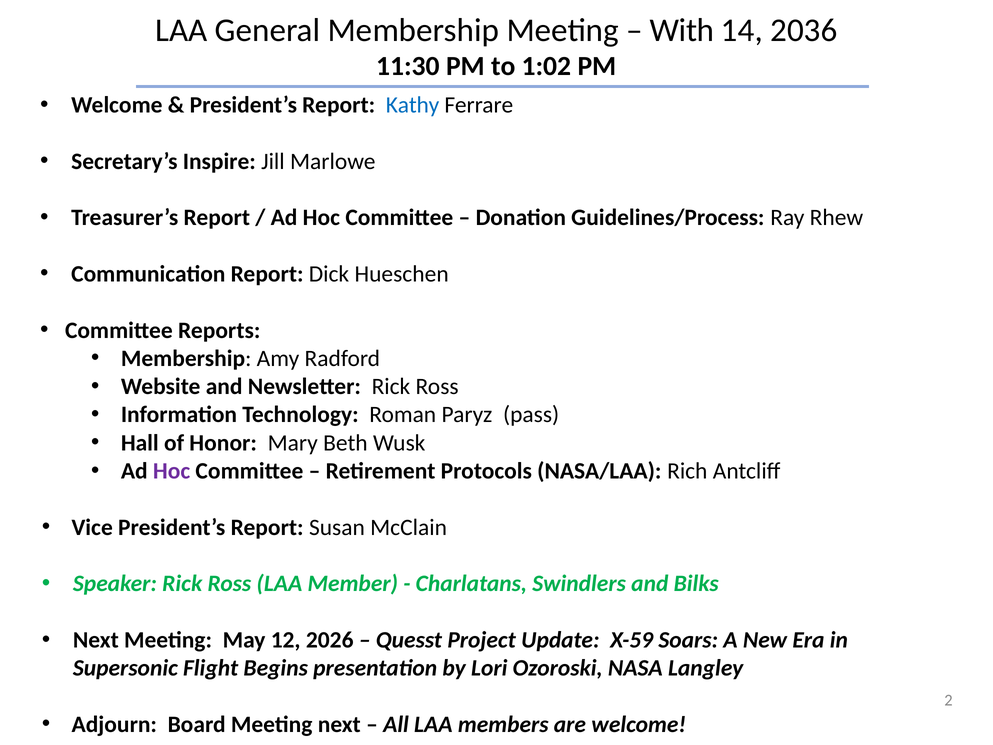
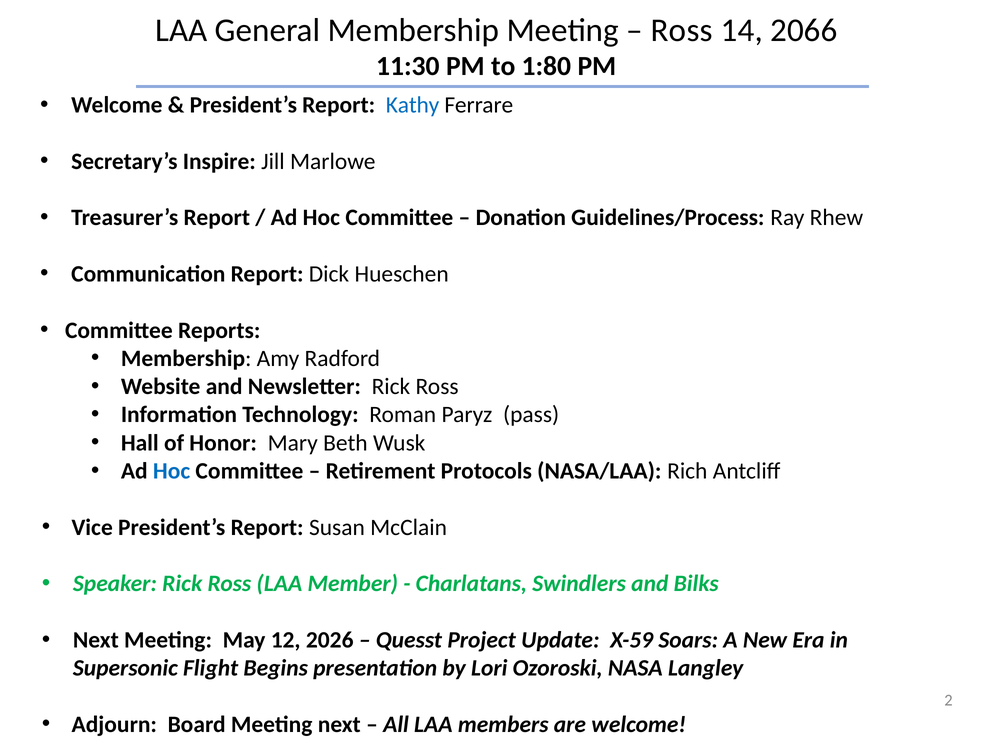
With: With -> Ross (682, 30)
2036: 2036 -> 2066 (804, 30)
1:02: 1:02 -> 1:80 (546, 66)
Hoc colour: purple -> blue (172, 471)
